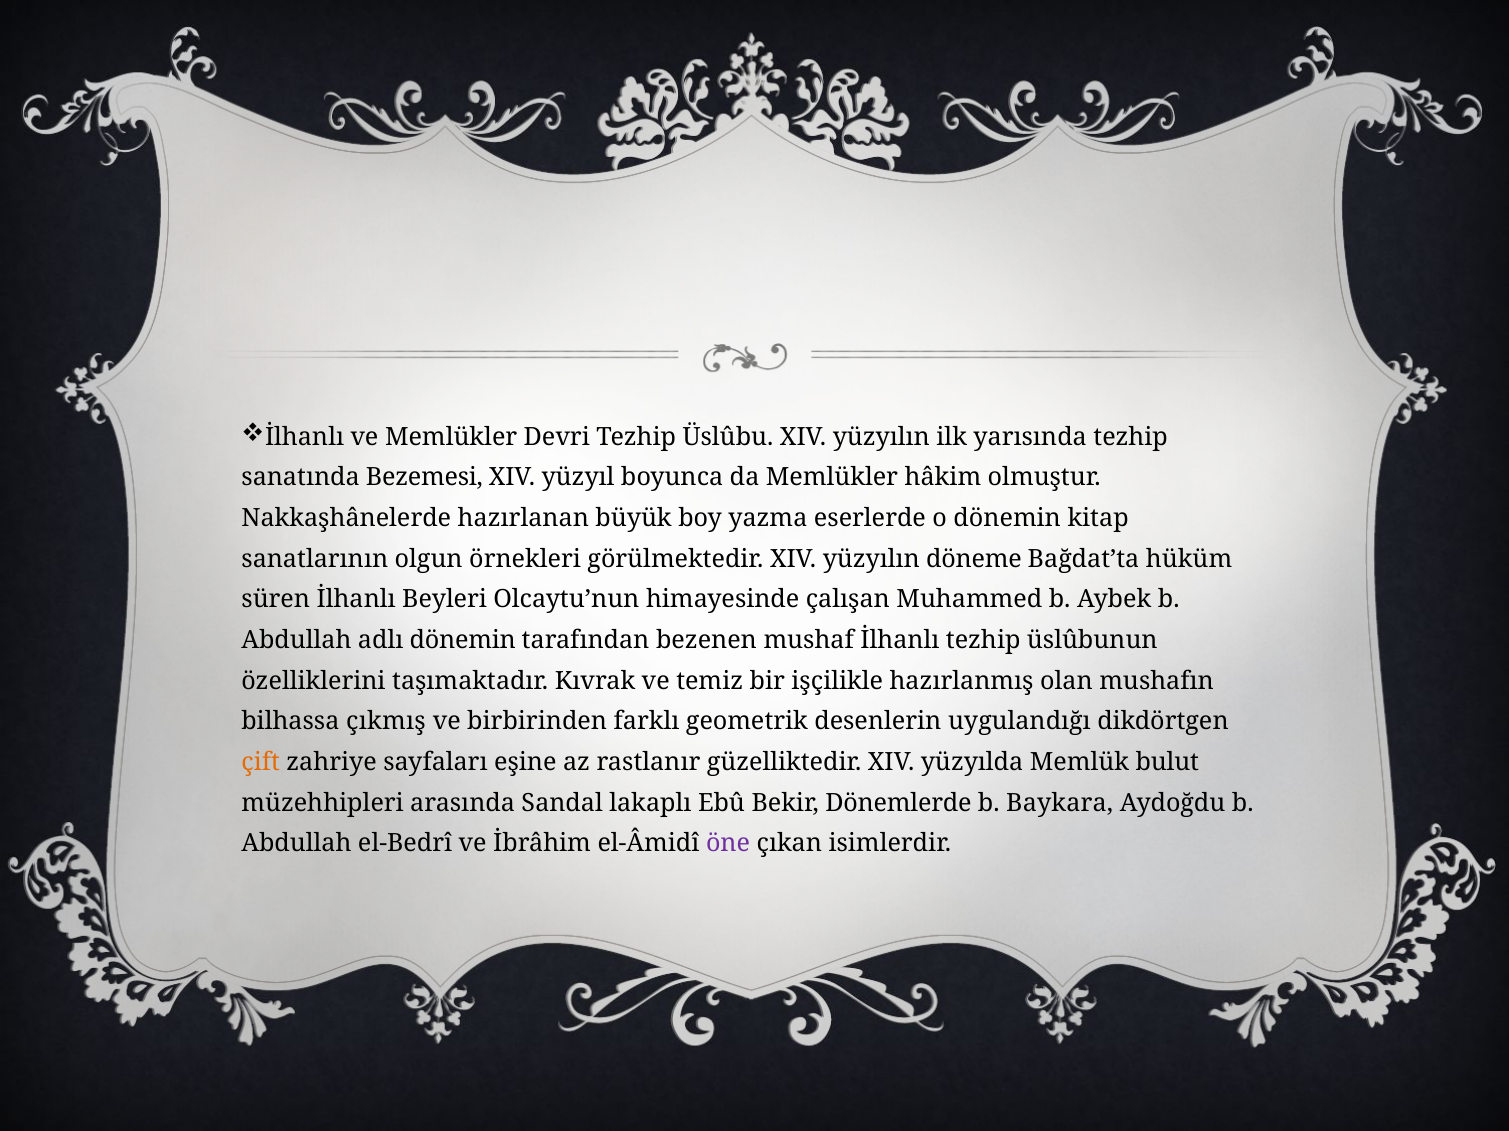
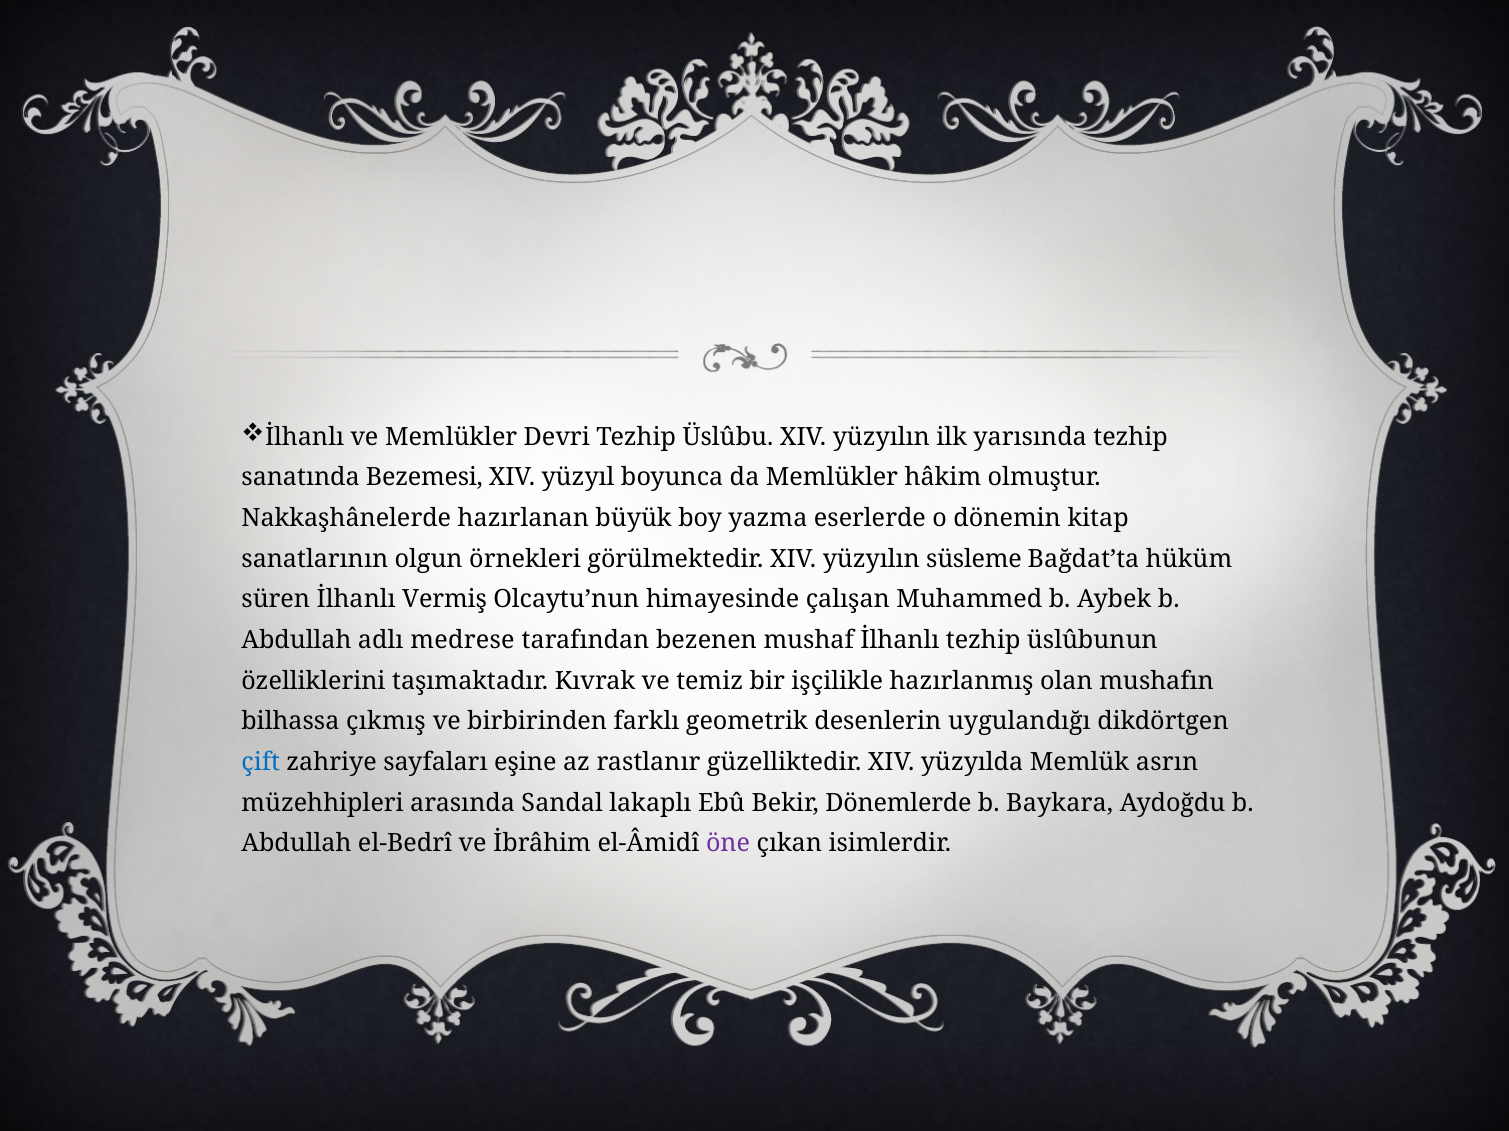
döneme: döneme -> süsleme (974, 559)
Beyleri: Beyleri -> Vermiş (445, 600)
adlı dönemin: dönemin -> medrese (462, 641)
çift colour: orange -> blue (261, 763)
bulut: bulut -> asrın (1167, 763)
